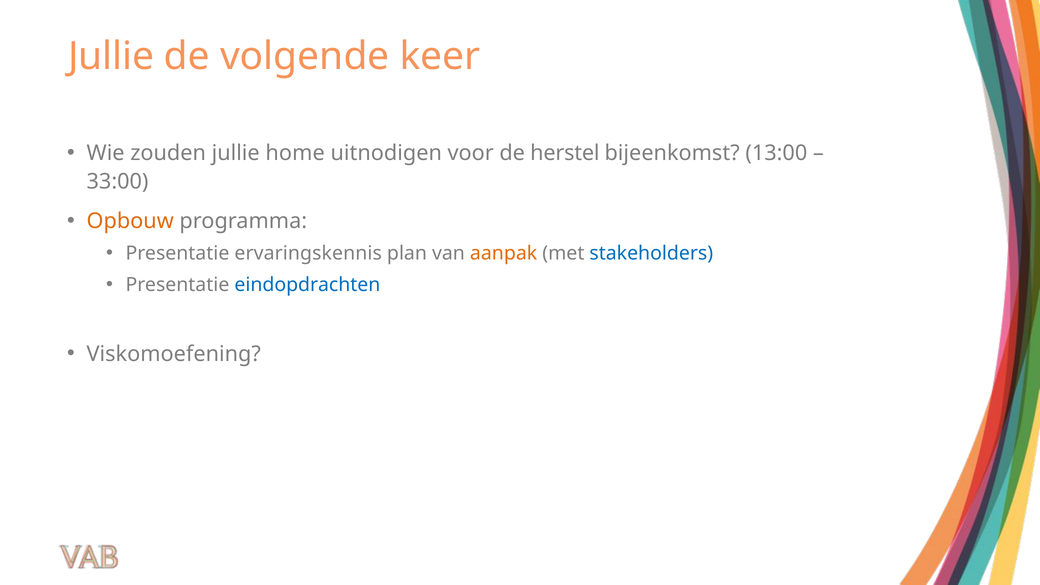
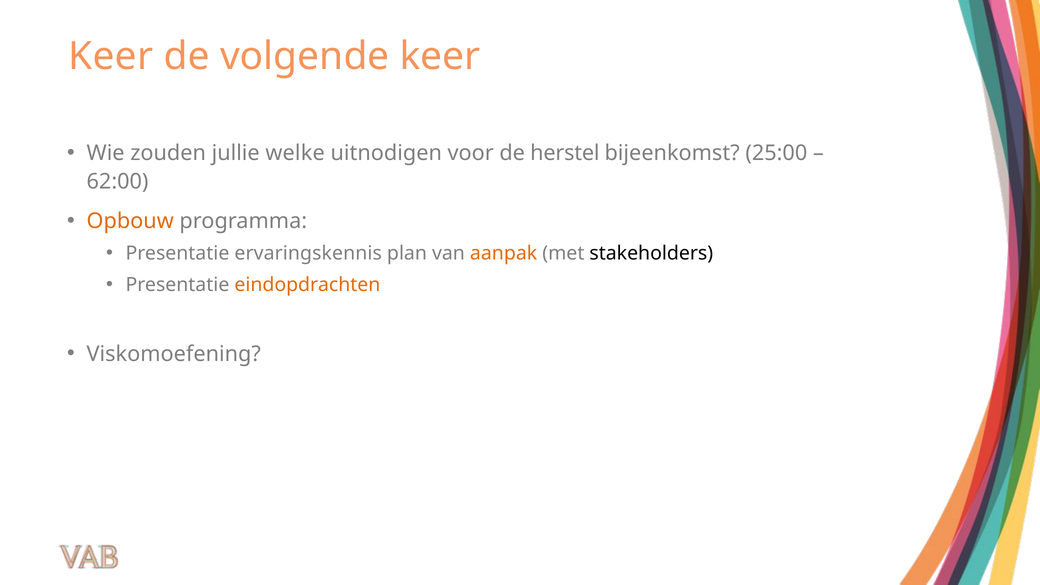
Jullie: Jullie -> Keer (111, 56)
home: home -> welke (295, 153)
13:00: 13:00 -> 25:00 (776, 153)
33:00: 33:00 -> 62:00 (118, 182)
stakeholders colour: blue -> black (651, 253)
eindopdrachten colour: blue -> orange (307, 285)
